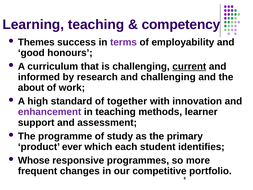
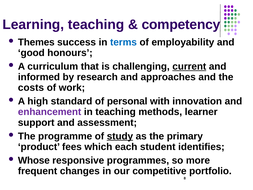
terms colour: purple -> blue (123, 42)
and challenging: challenging -> approaches (168, 77)
about: about -> costs (31, 88)
together: together -> personal (127, 101)
study underline: none -> present (120, 136)
ever: ever -> fees (72, 147)
